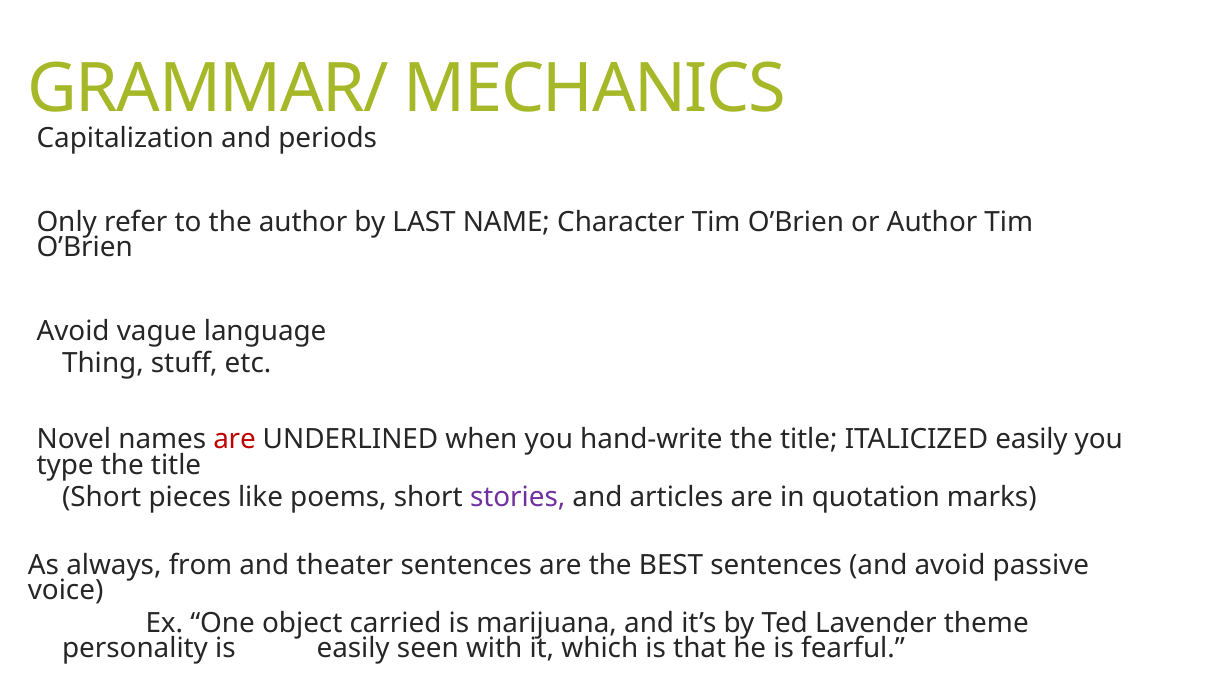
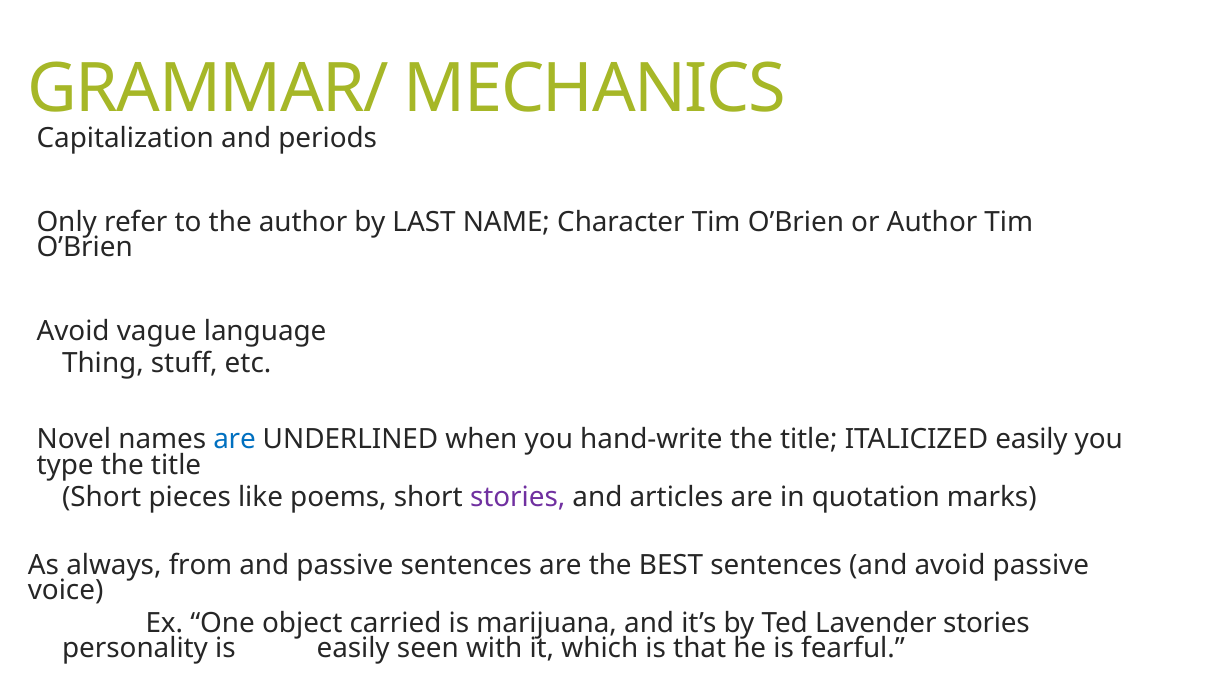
are colour: red -> blue (235, 440)
and theater: theater -> passive (345, 565)
Lavender theme: theme -> stories (986, 623)
